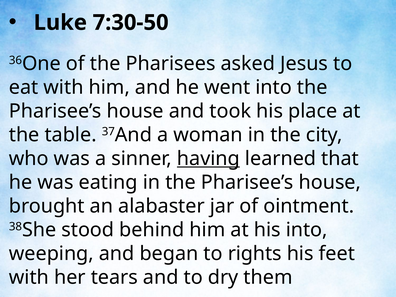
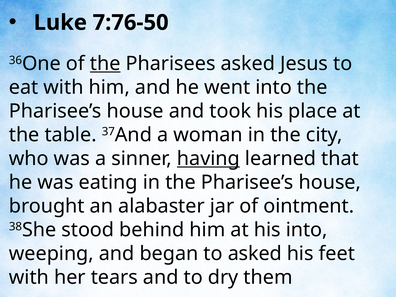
7:30-50: 7:30-50 -> 7:76-50 (131, 23)
the underline: none -> present (105, 63)
to rights: rights -> asked (255, 254)
